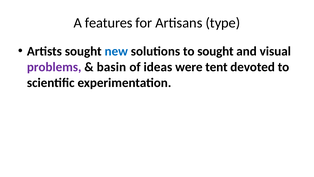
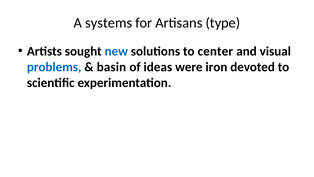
features: features -> systems (109, 23)
to sought: sought -> center (215, 51)
problems colour: purple -> blue (54, 67)
tent: tent -> iron (216, 67)
